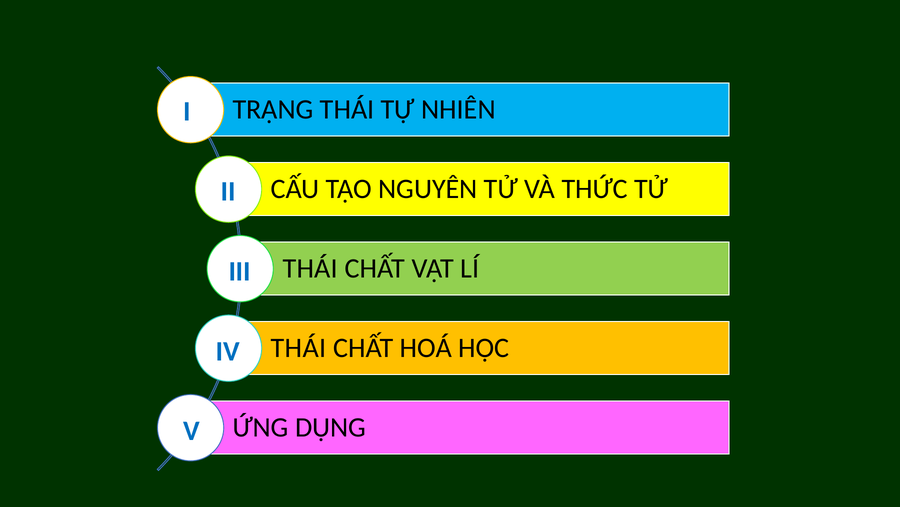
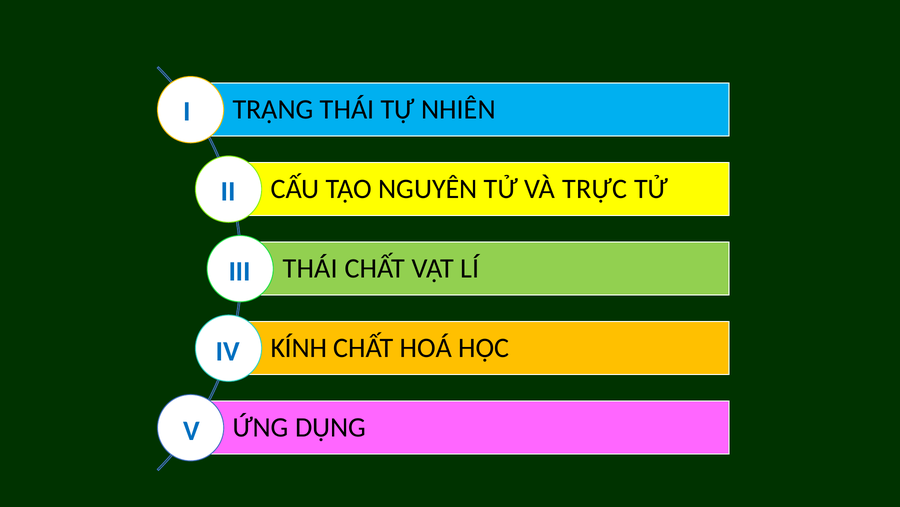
THỨC: THỨC -> TRỰC (595, 189)
THÁI: THÁI -> KÍNH (299, 347)
